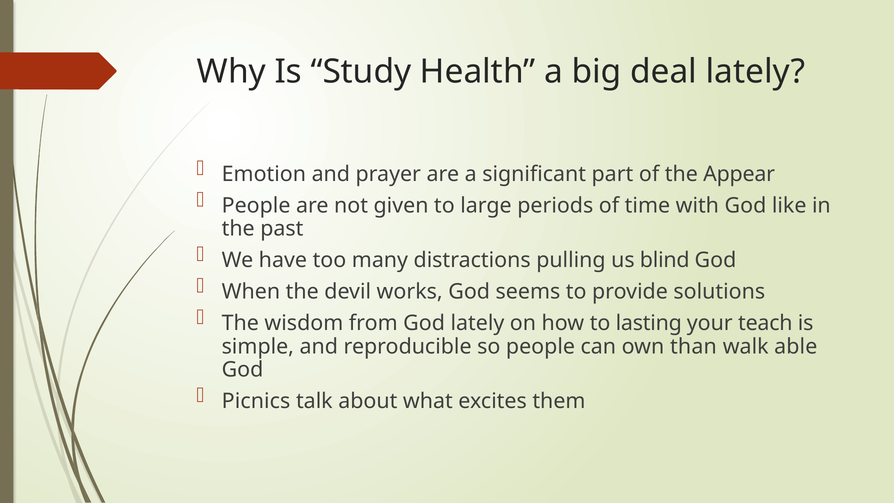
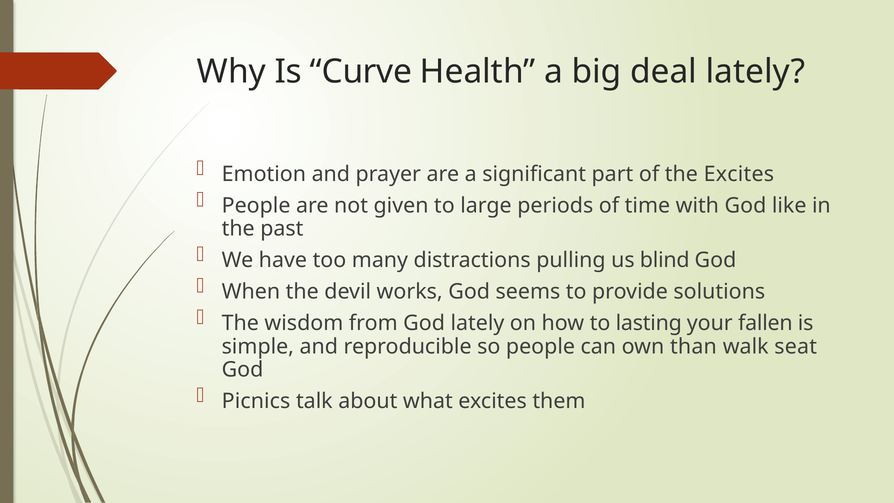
Study: Study -> Curve (361, 72)
the Appear: Appear -> Excites (739, 174)
teach: teach -> fallen (765, 323)
able: able -> seat (796, 346)
